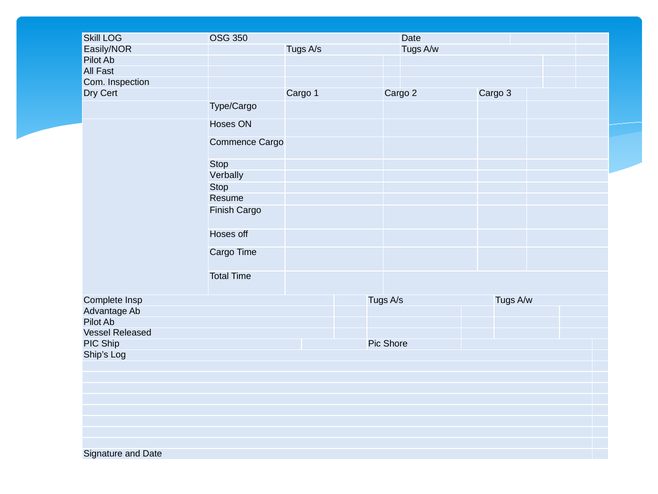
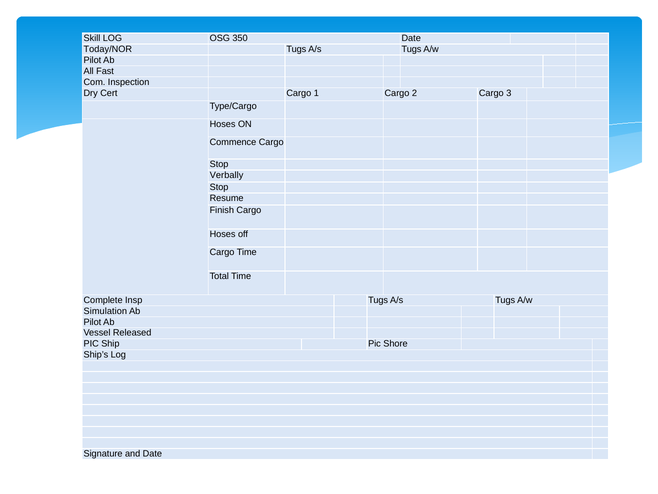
Easily/NOR: Easily/NOR -> Today/NOR (108, 49)
Advantage: Advantage -> Simulation (105, 311)
